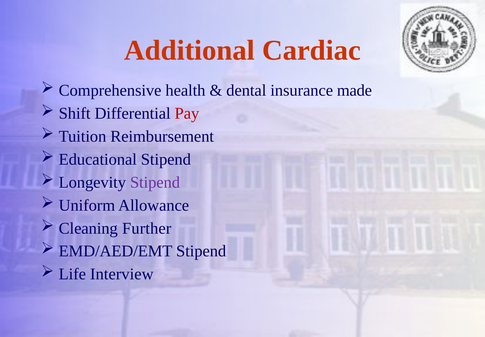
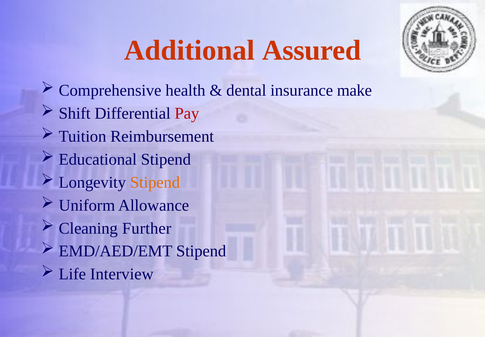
Cardiac: Cardiac -> Assured (312, 50)
made: made -> make (354, 91)
Stipend colour: purple -> orange (155, 183)
